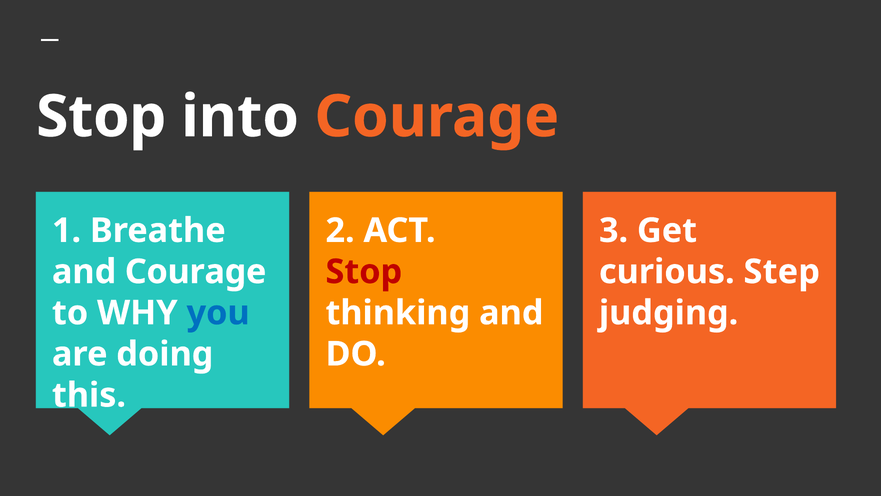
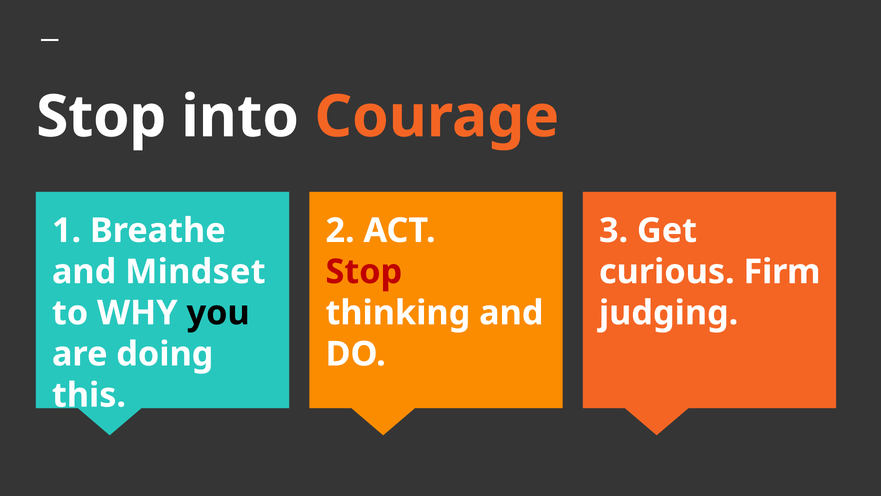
and Courage: Courage -> Mindset (195, 272)
Step: Step -> Firm (782, 272)
you colour: blue -> black (218, 313)
